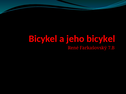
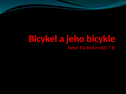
jeho bicykel: bicykel -> bicykle (101, 39)
